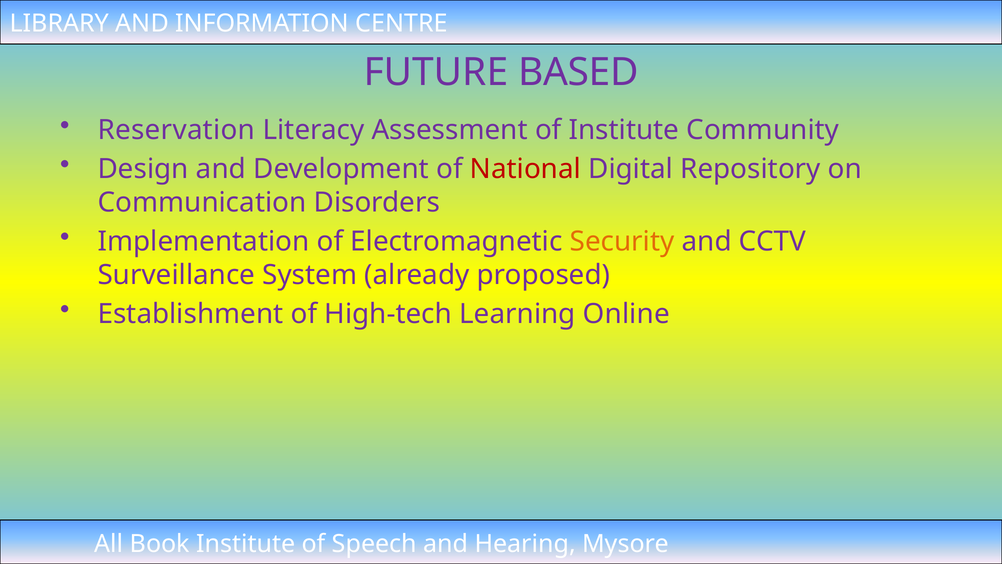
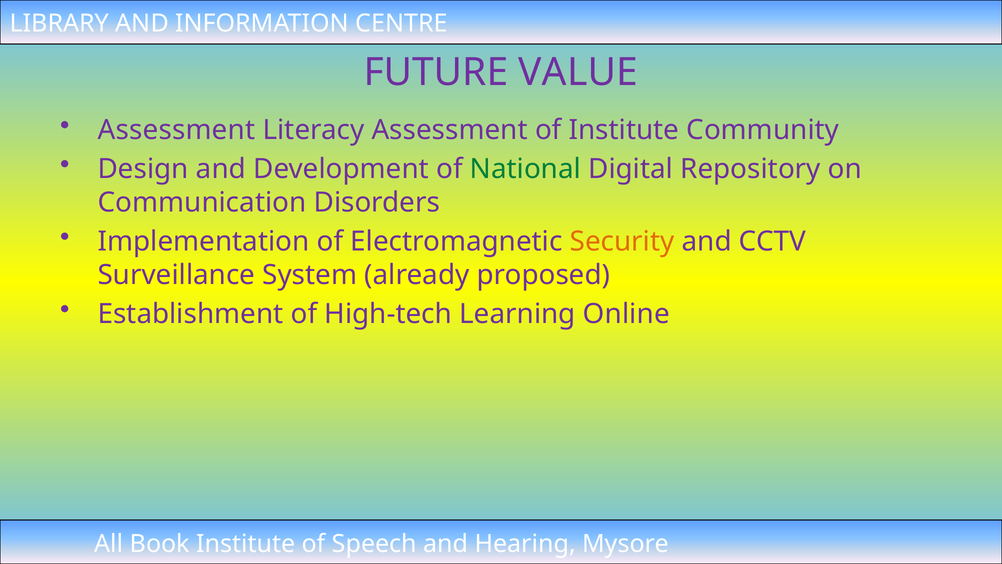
BASED: BASED -> VALUE (578, 72)
Reservation: Reservation -> Assessment (176, 130)
National colour: red -> green (525, 169)
